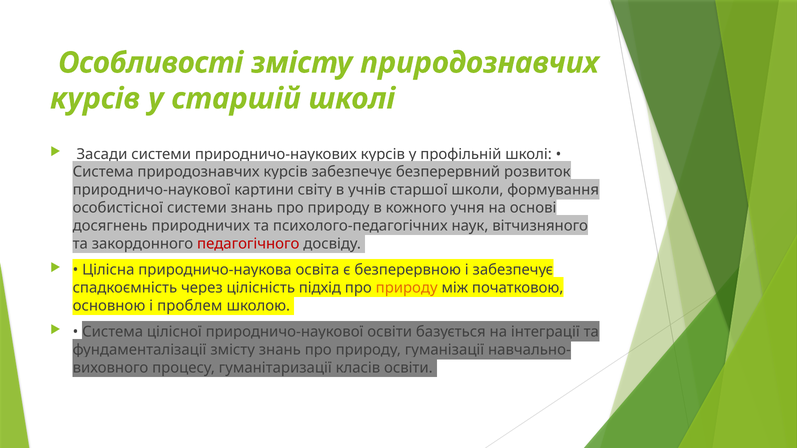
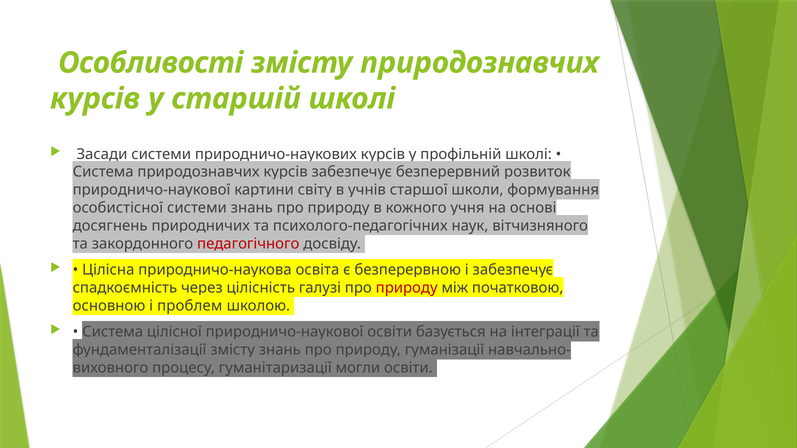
підхід: підхід -> галузі (320, 288)
природу colour: orange -> red (407, 288)
класів: класів -> могли (358, 368)
